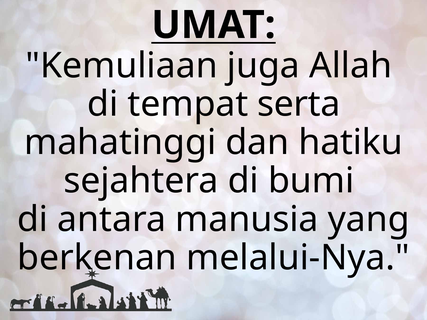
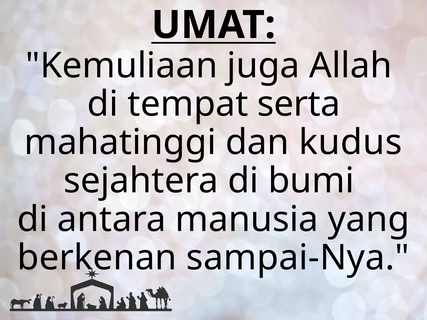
hatiku: hatiku -> kudus (350, 143)
melalui-Nya: melalui-Nya -> sampai-Nya (298, 258)
